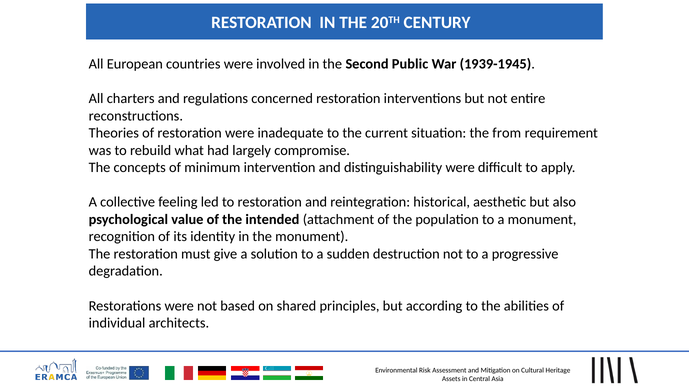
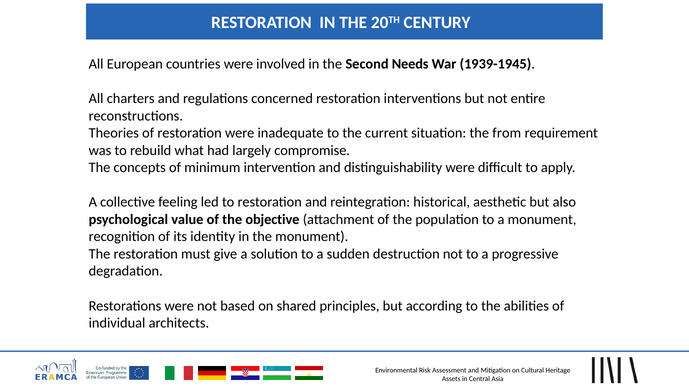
Public: Public -> Needs (410, 64)
intended: intended -> objective (272, 219)
